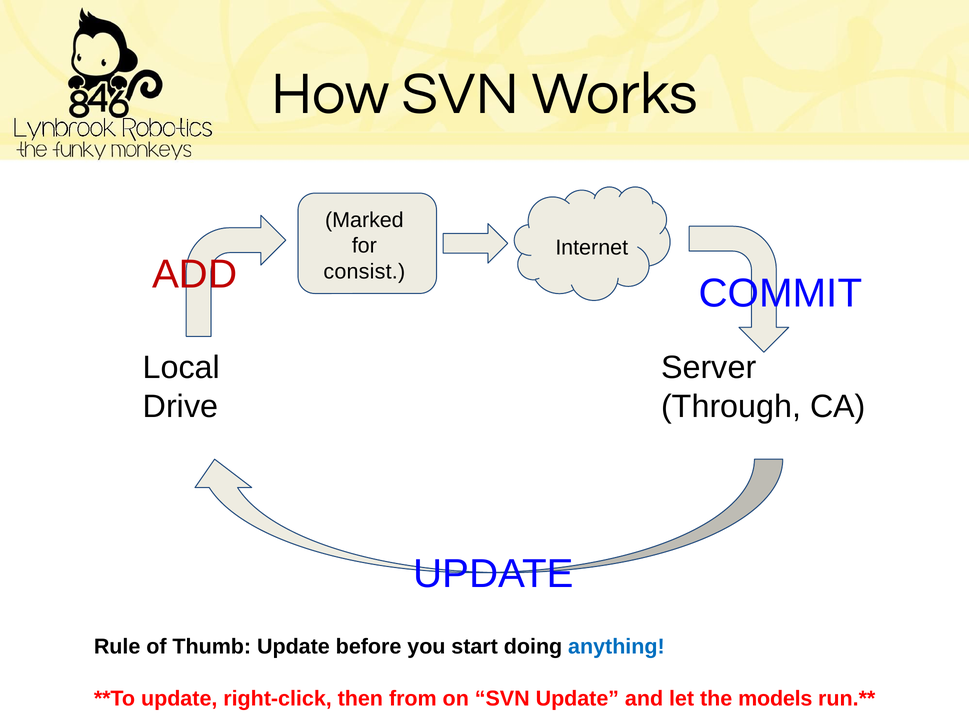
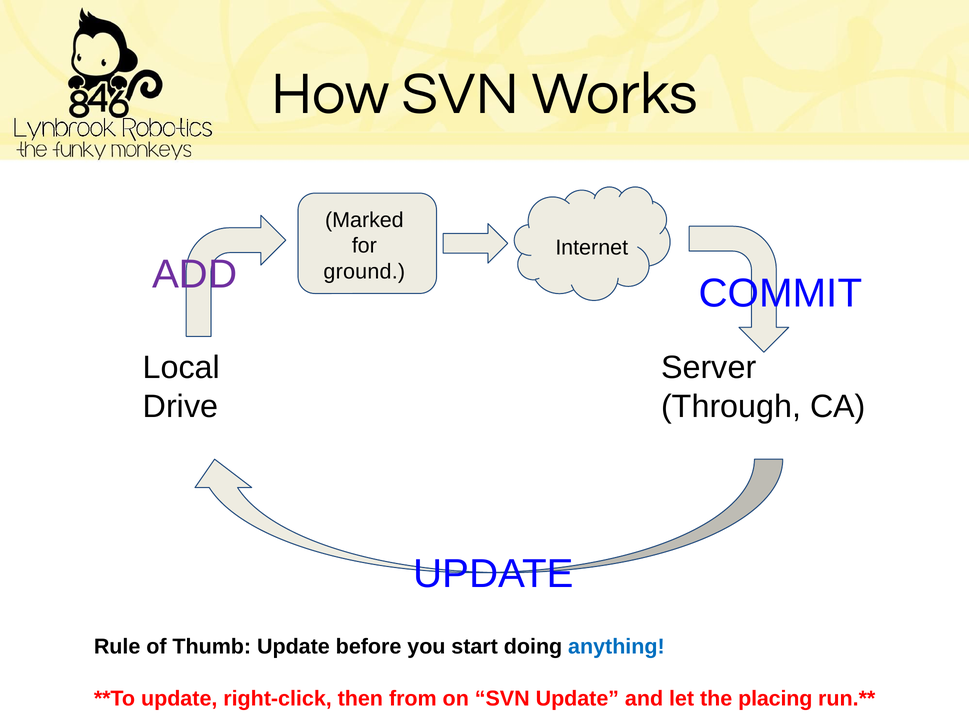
ADD colour: red -> purple (195, 274)
consist: consist -> ground (364, 272)
models: models -> placing (775, 698)
